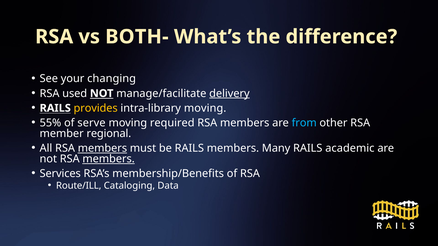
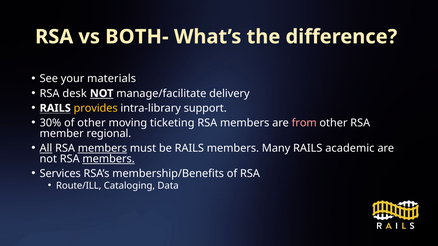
changing: changing -> materials (112, 79)
used: used -> desk (75, 94)
delivery underline: present -> none (229, 94)
intra-library moving: moving -> support (205, 108)
55%: 55% -> 30% (50, 123)
of serve: serve -> other (91, 123)
required: required -> ticketing (172, 123)
from colour: light blue -> pink (304, 123)
All underline: none -> present (46, 148)
